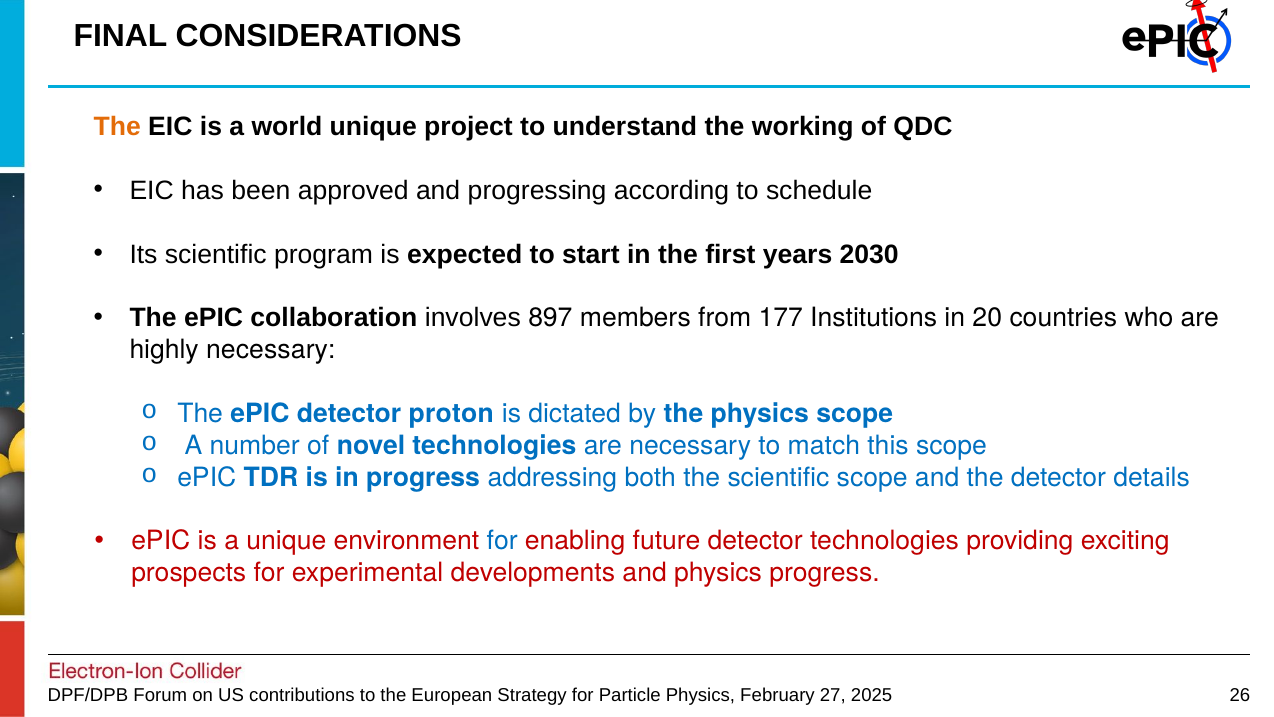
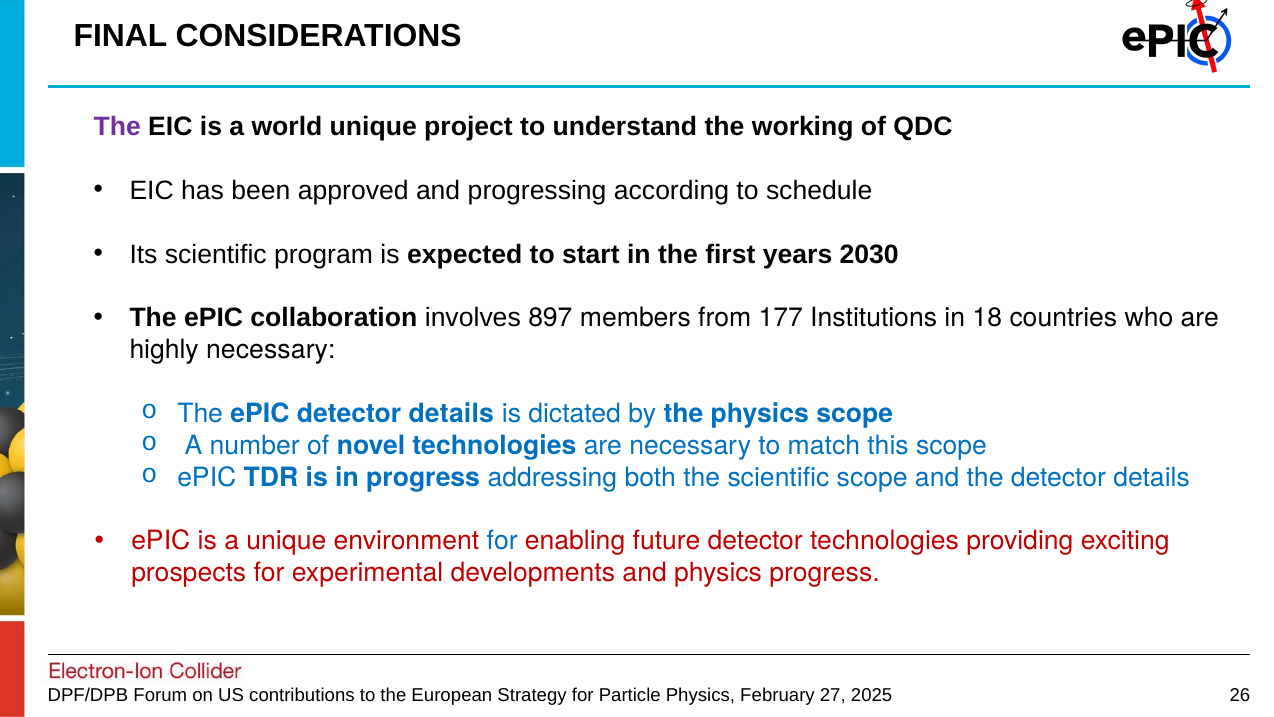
The colour: orange -> purple (117, 127)
20: 20 -> 18 (987, 318)
ePIC detector proton: proton -> details (451, 413)
